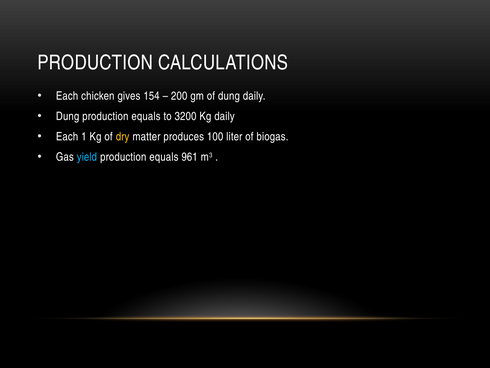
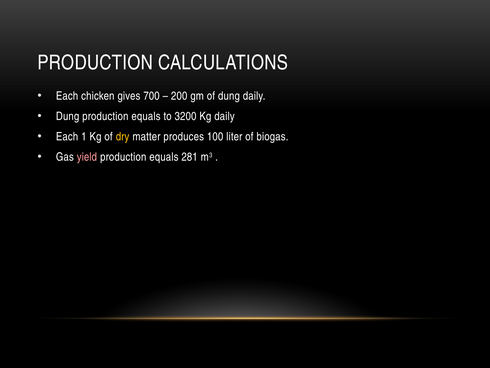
154: 154 -> 700 (152, 96)
yield colour: light blue -> pink (87, 157)
961: 961 -> 281 (190, 157)
